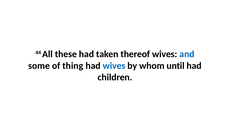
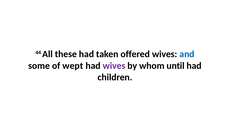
thereof: thereof -> offered (135, 54)
thing: thing -> wept (73, 65)
wives colour: blue -> purple (114, 65)
